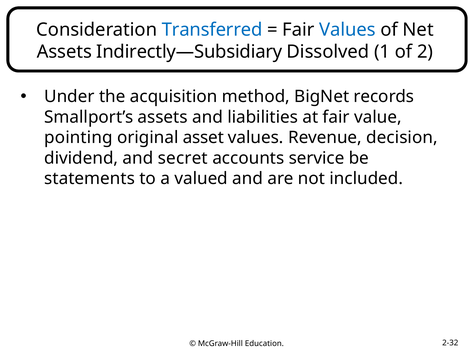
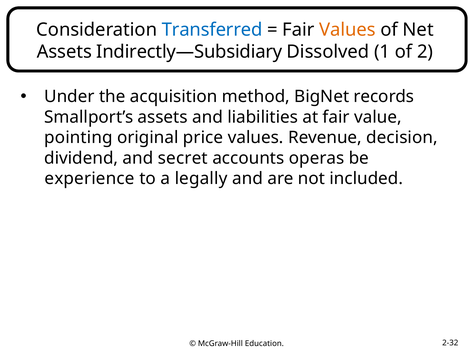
Values colour: blue -> orange (347, 30)
asset: asset -> price (203, 138)
service: service -> operas (317, 158)
statements: statements -> experience (90, 179)
valued: valued -> legally (201, 179)
